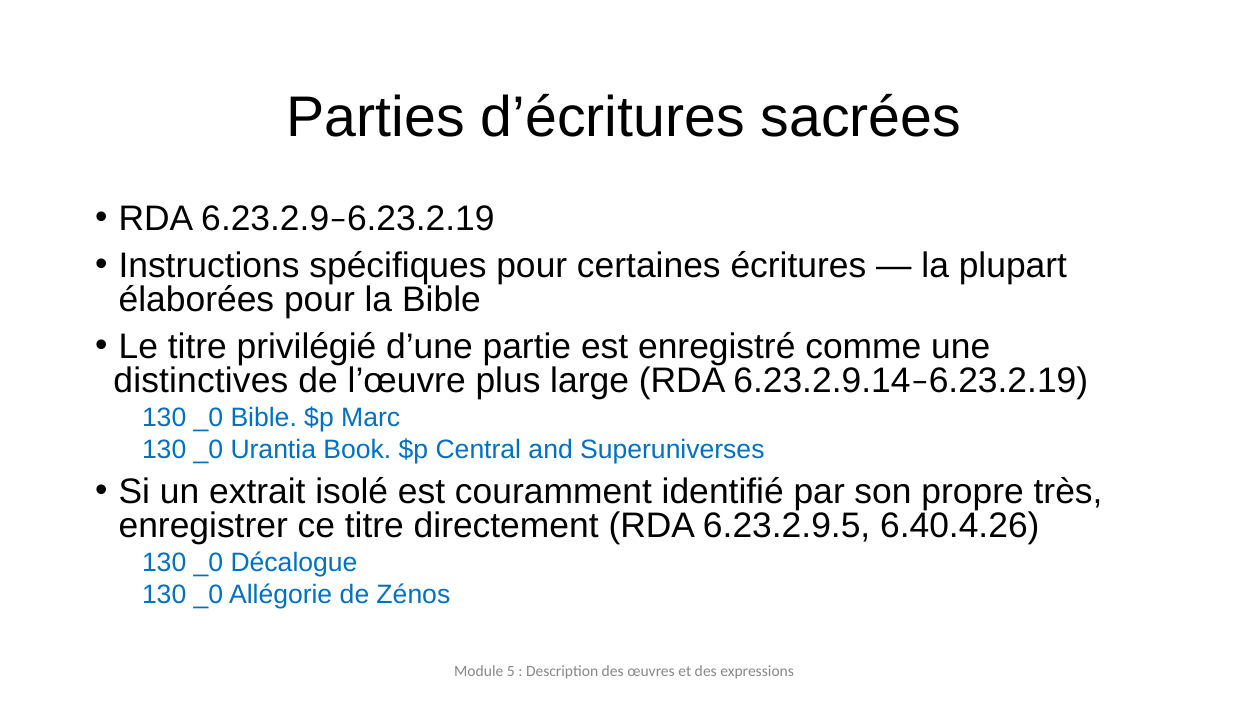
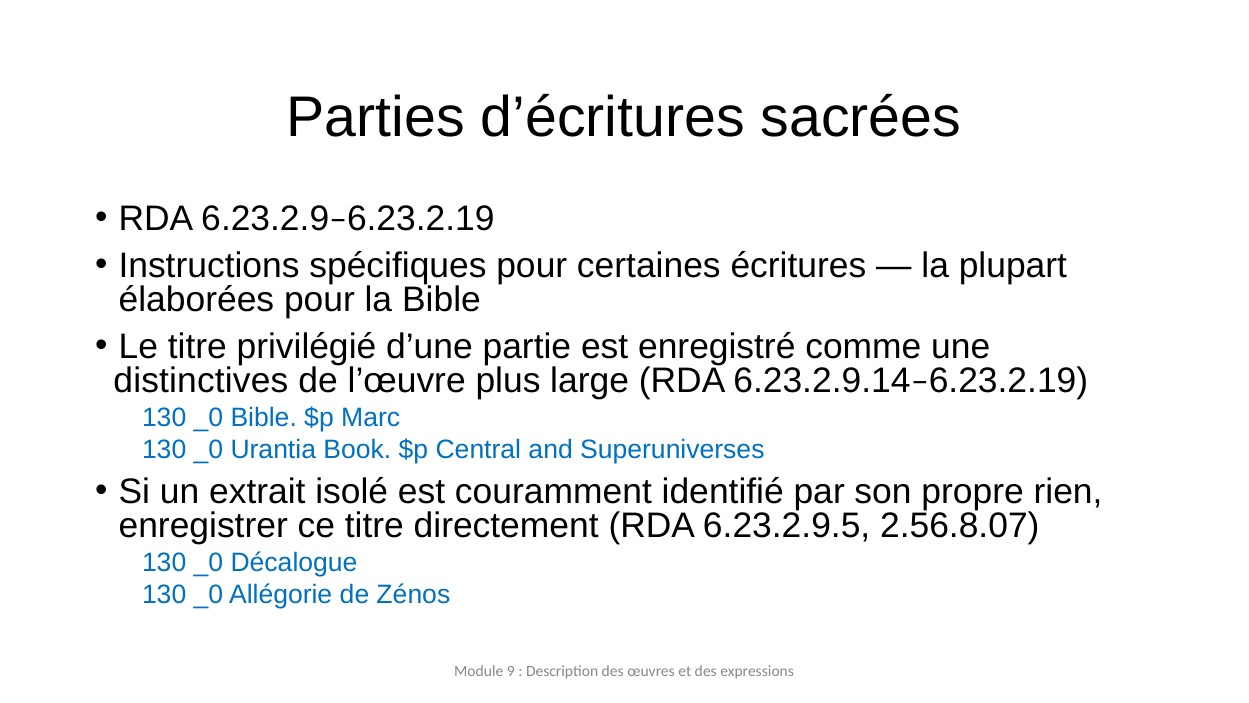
très: très -> rien (1068, 492)
6.40.4.26: 6.40.4.26 -> 2.56.8.07 (960, 526)
5: 5 -> 9 (511, 671)
